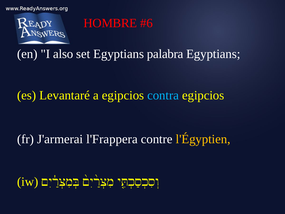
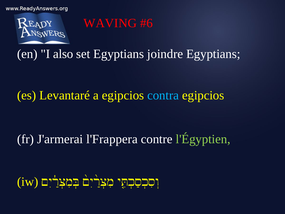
HOMBRE: HOMBRE -> WAVING (110, 23)
palabra: palabra -> joindre (165, 54)
l'Égyptien colour: yellow -> light green (203, 139)
